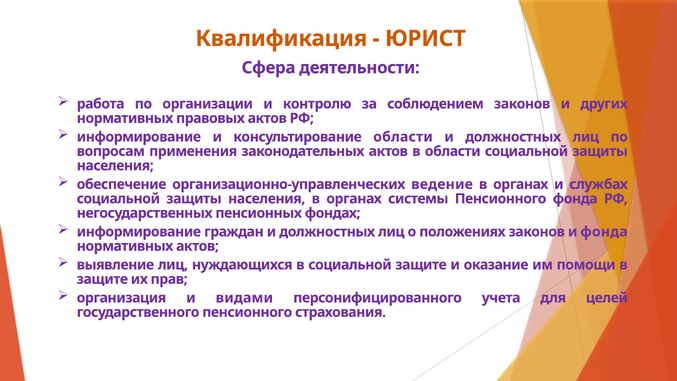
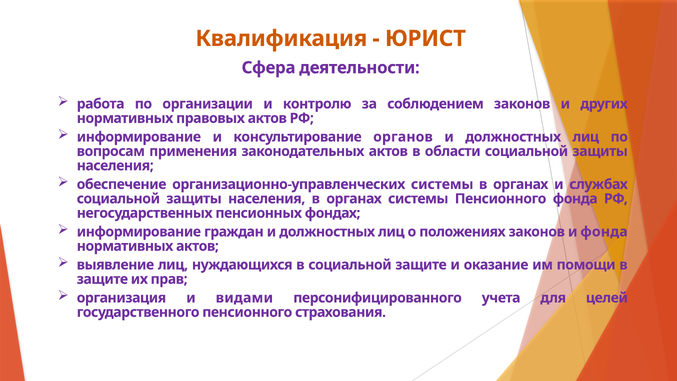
консультирование области: области -> органов (403, 137)
организационно-управленческих ведение: ведение -> системы (442, 184)
